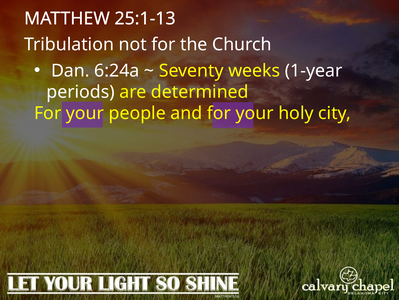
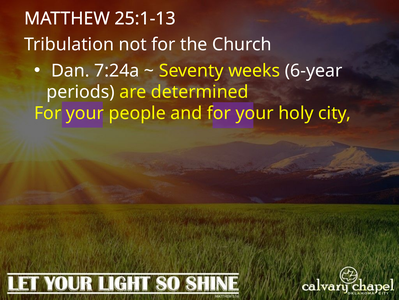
6:24a: 6:24a -> 7:24a (117, 71)
1-year: 1-year -> 6-year (314, 71)
